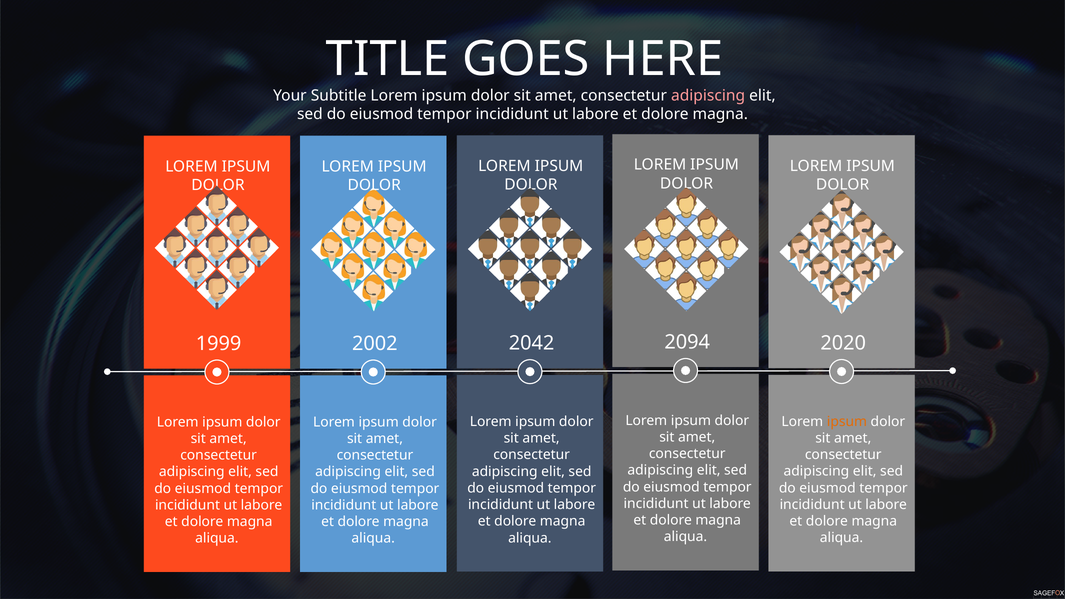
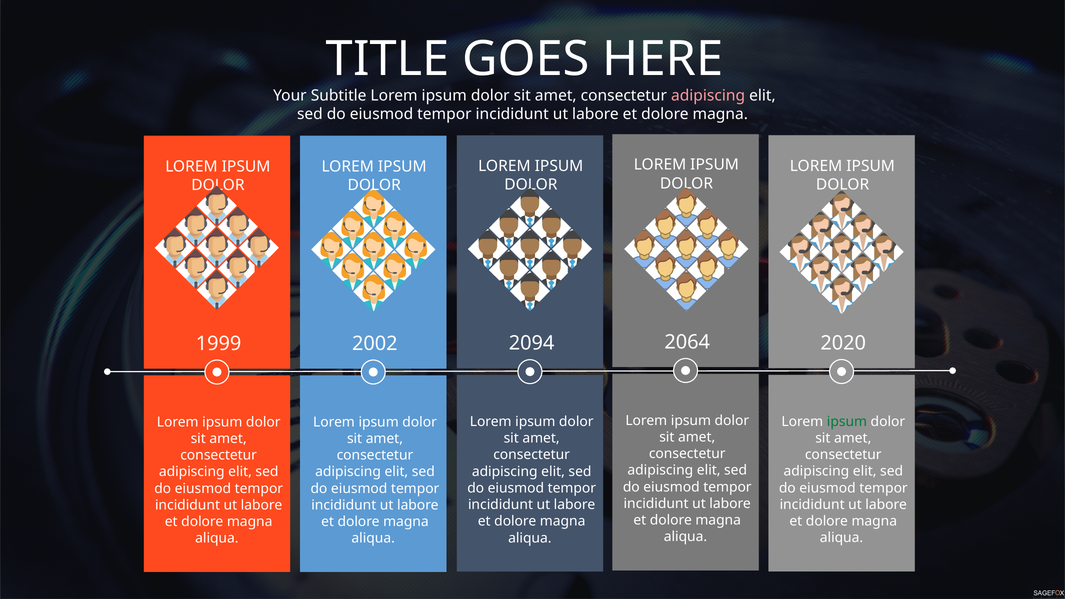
2094: 2094 -> 2064 (687, 342)
2042: 2042 -> 2094 (532, 343)
ipsum colour: orange -> green (847, 422)
